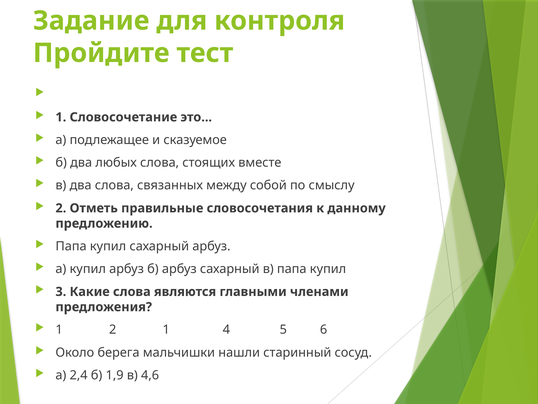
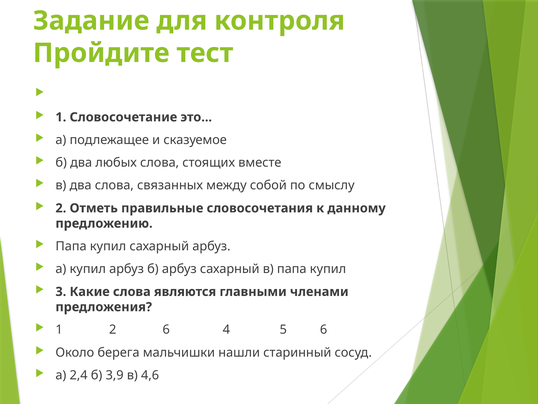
2 1: 1 -> 6 (166, 329)
1,9: 1,9 -> 3,9 (115, 375)
